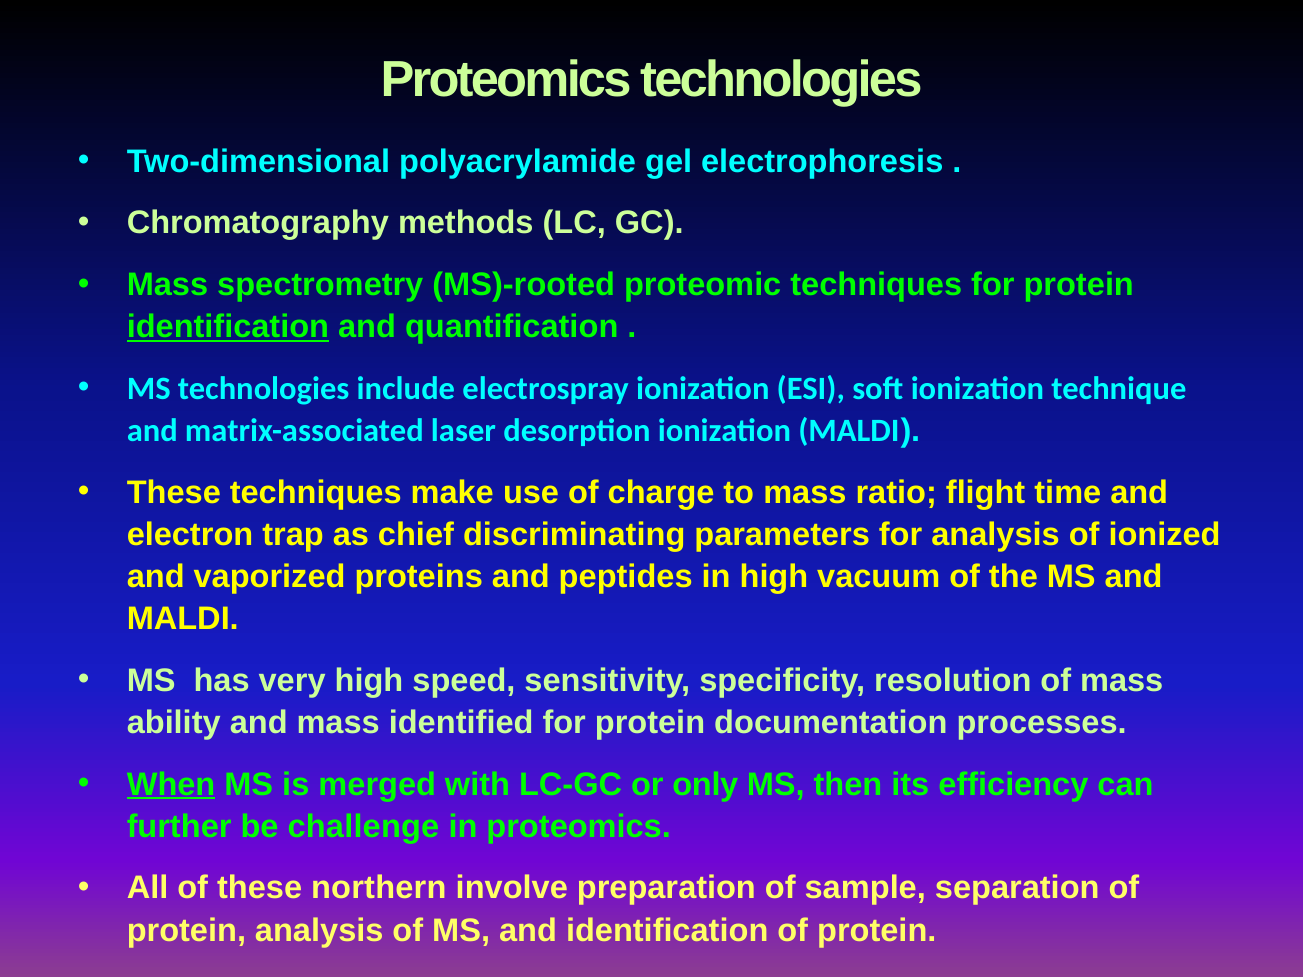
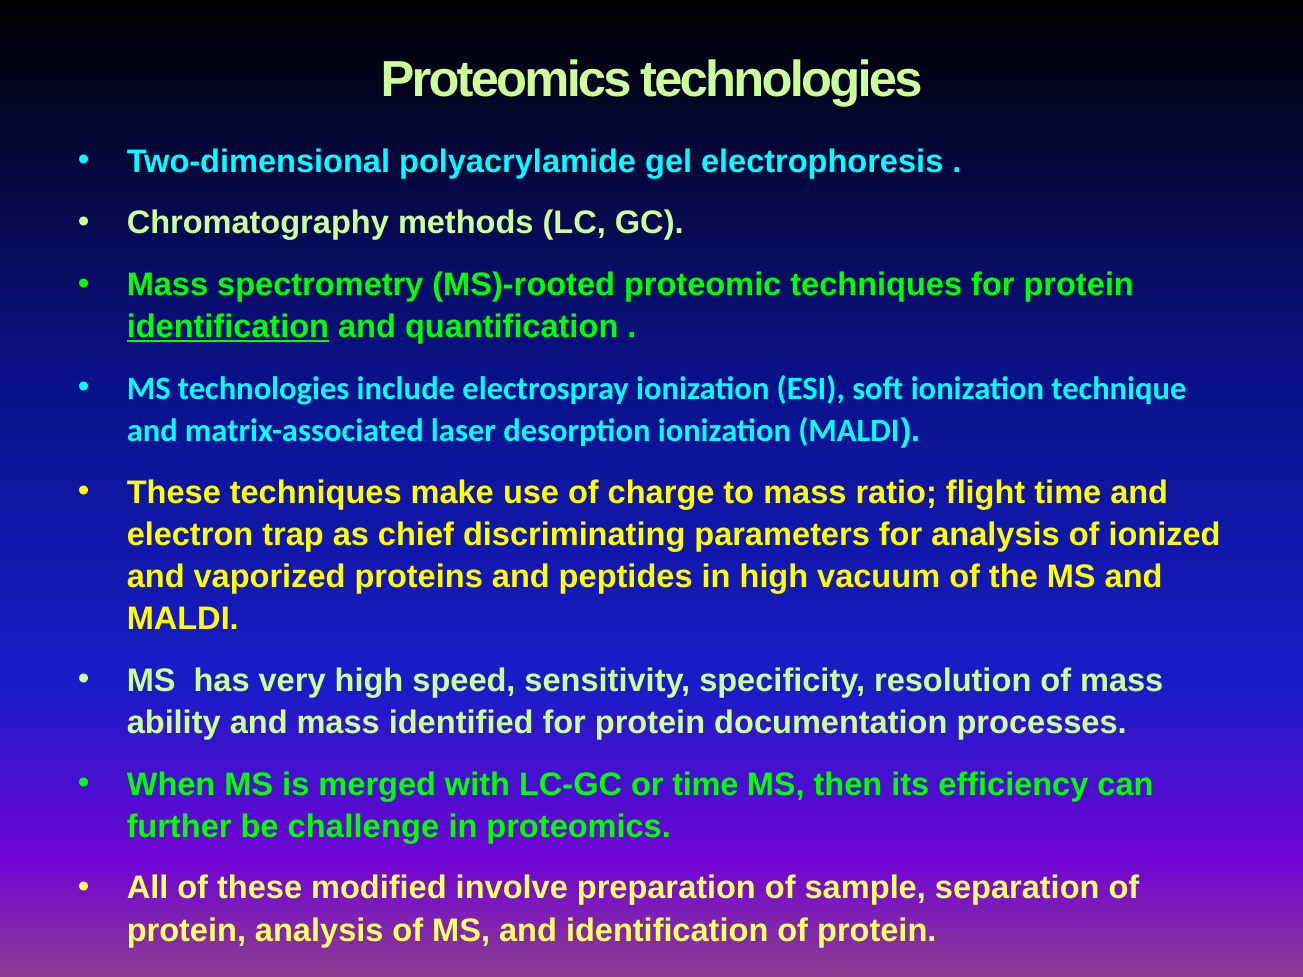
When underline: present -> none (171, 785)
or only: only -> time (705, 785)
northern: northern -> modified (379, 888)
